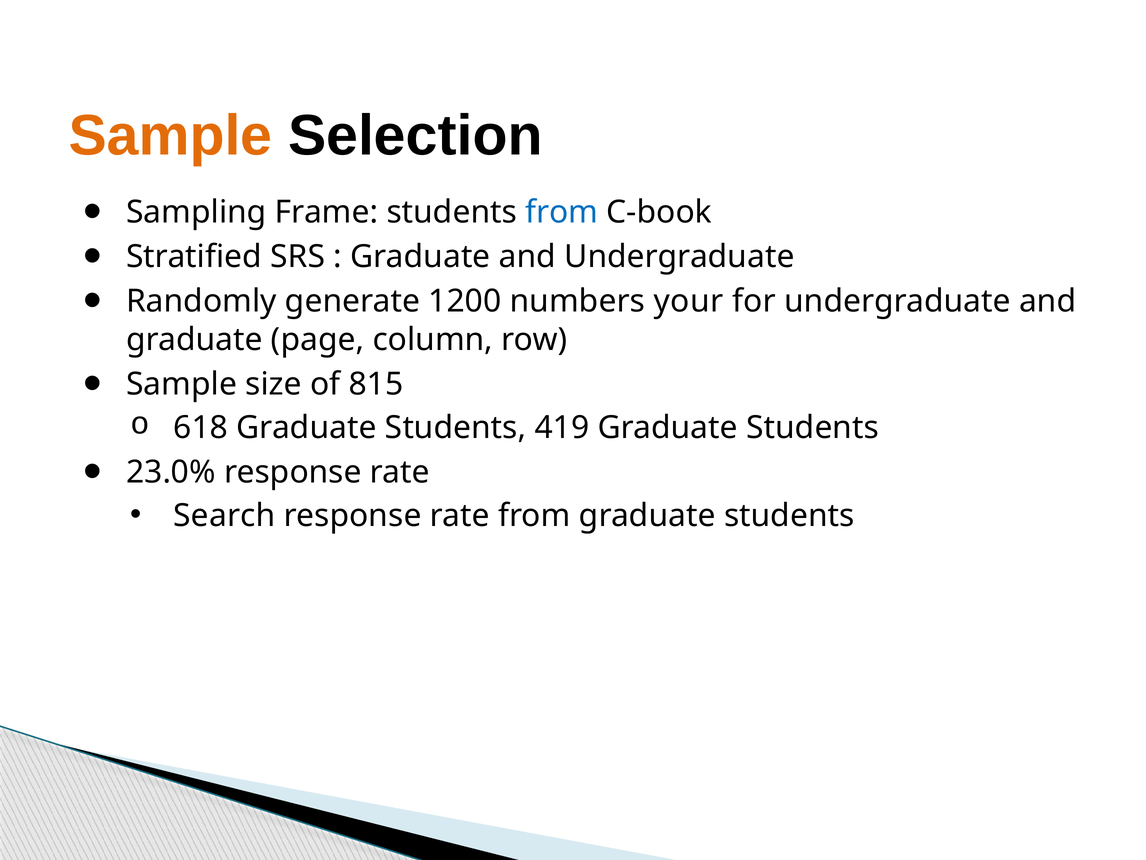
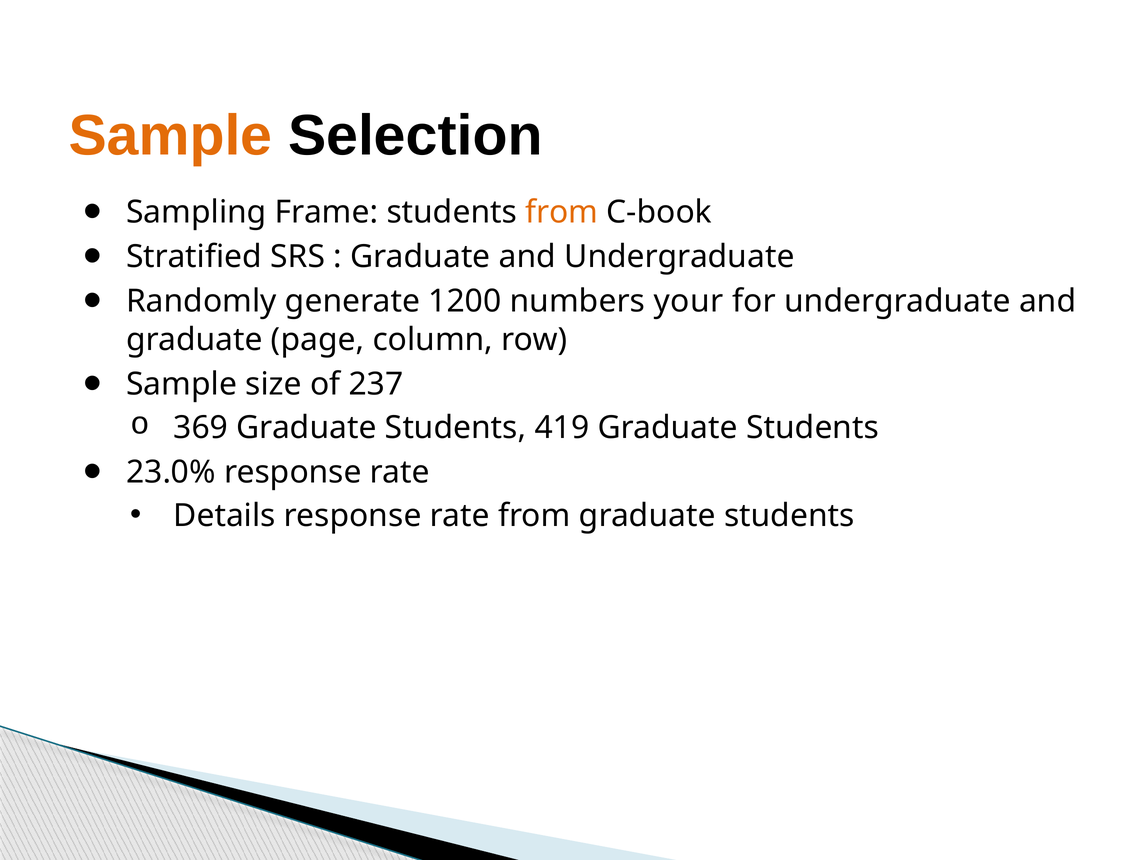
from colour: blue -> orange (562, 212)
815: 815 -> 237 (376, 384)
618: 618 -> 369 (201, 427)
Search: Search -> Details (224, 515)
